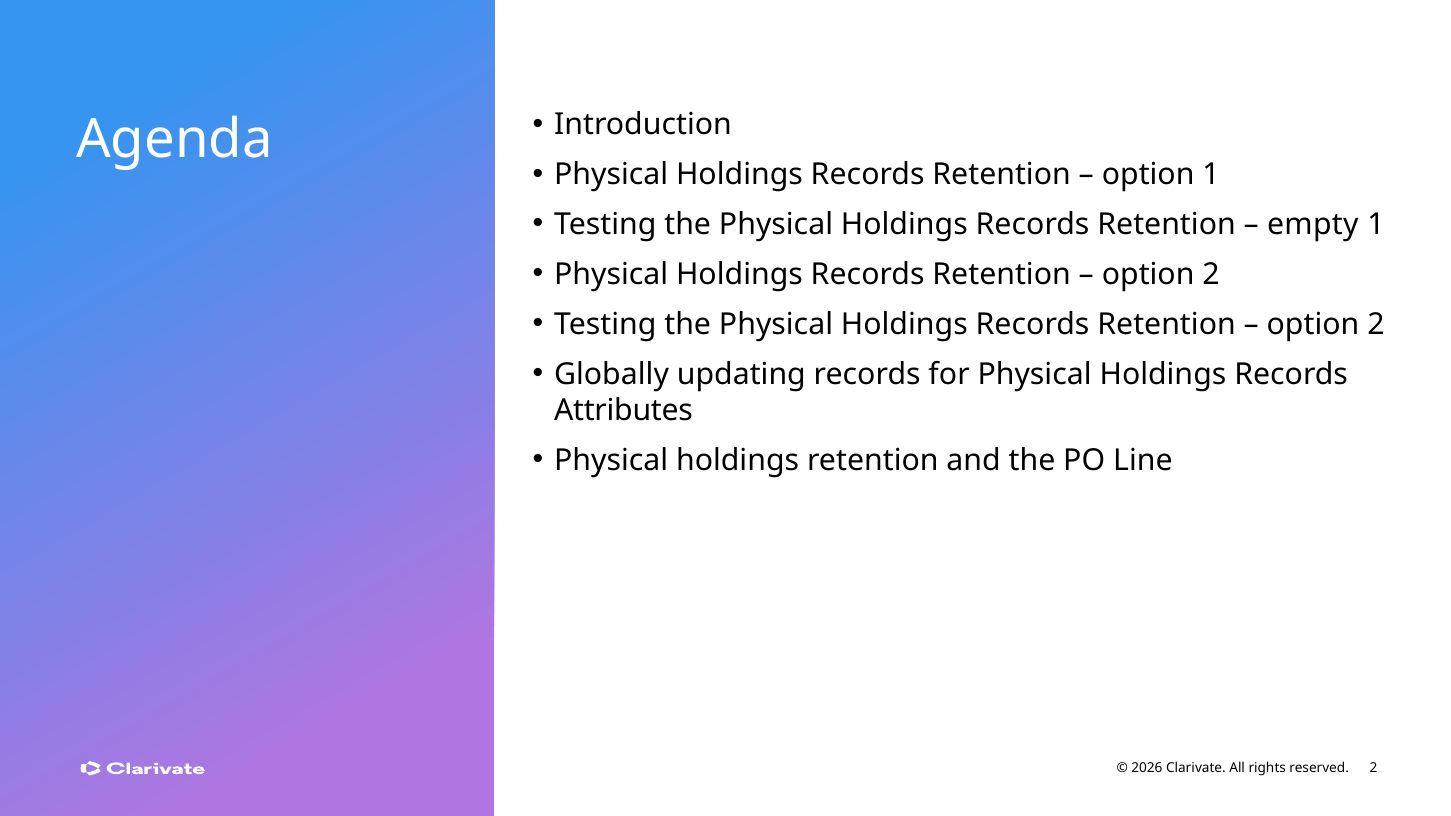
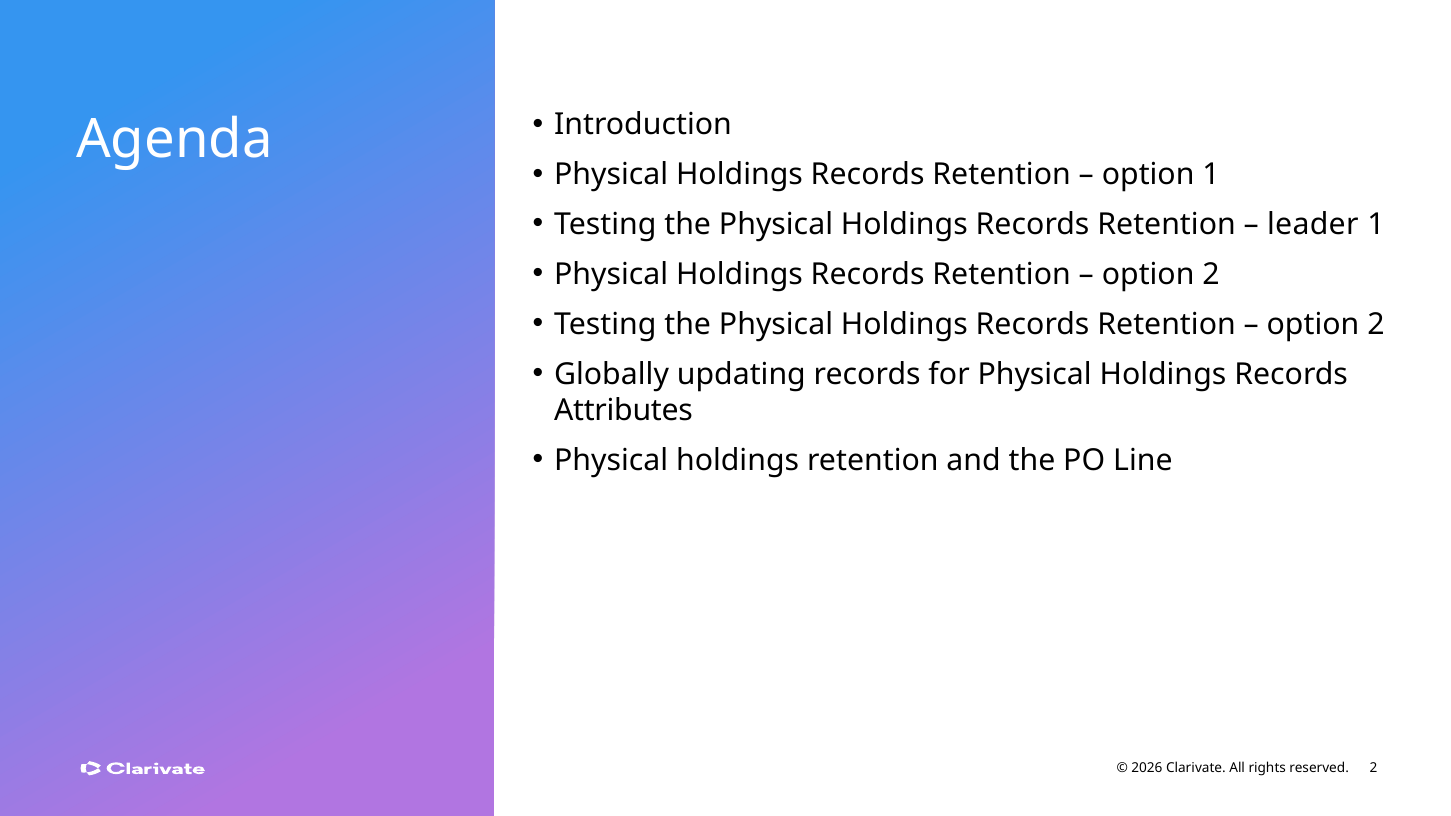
empty: empty -> leader (1313, 225)
